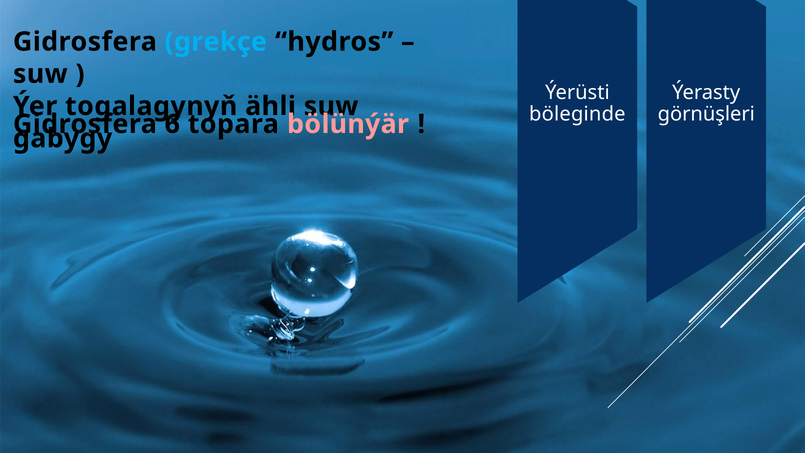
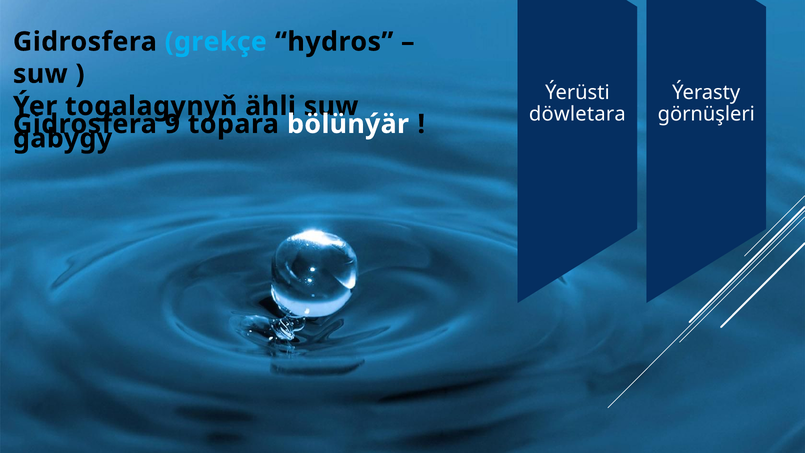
böleginde: böleginde -> döwletara (577, 114)
6: 6 -> 9 (172, 124)
bölünýär colour: pink -> white (348, 124)
